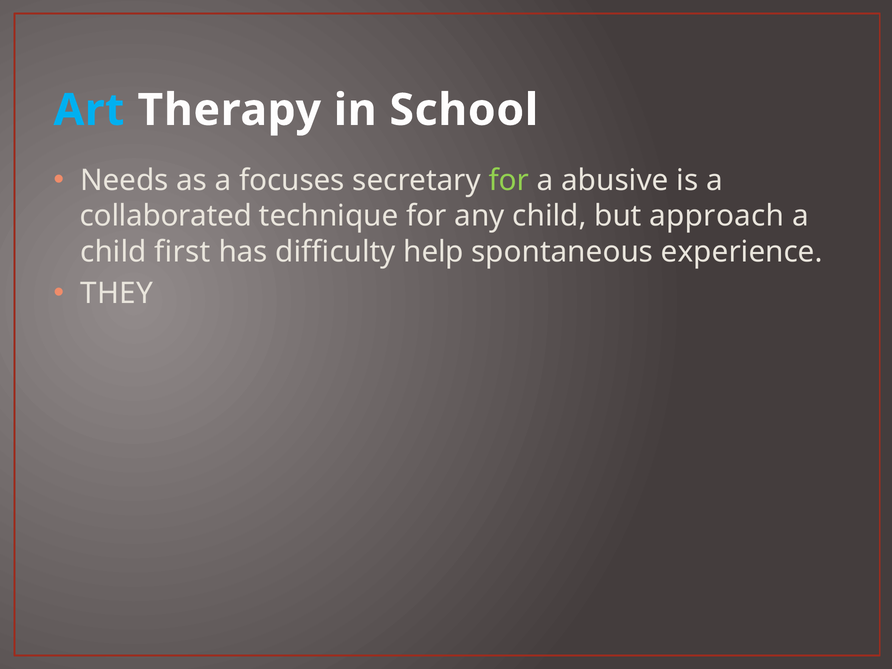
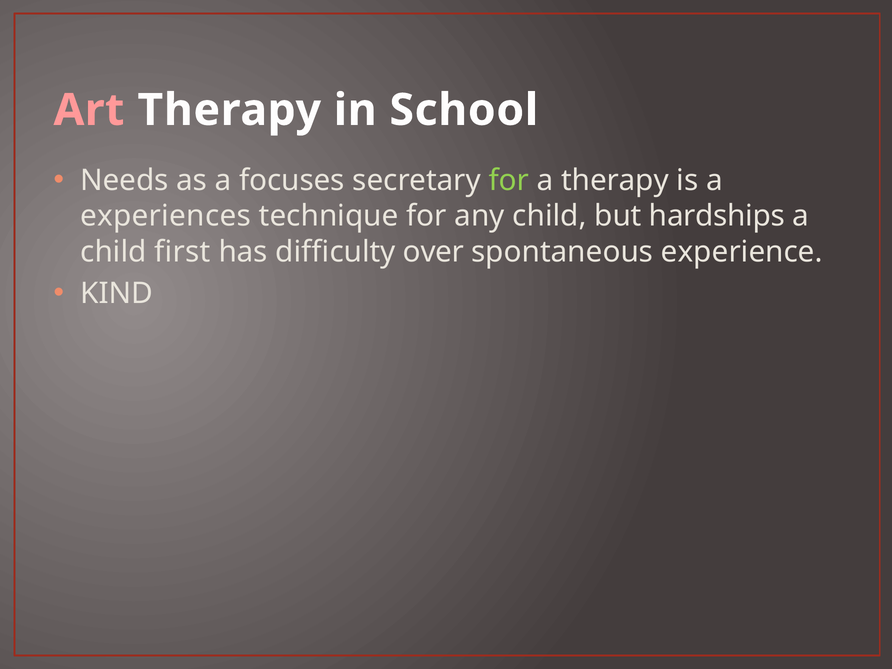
Art colour: light blue -> pink (89, 110)
a abusive: abusive -> therapy (615, 180)
collaborated: collaborated -> experiences (166, 216)
approach: approach -> hardships (717, 216)
help: help -> over (434, 252)
THEY: THEY -> KIND (117, 293)
